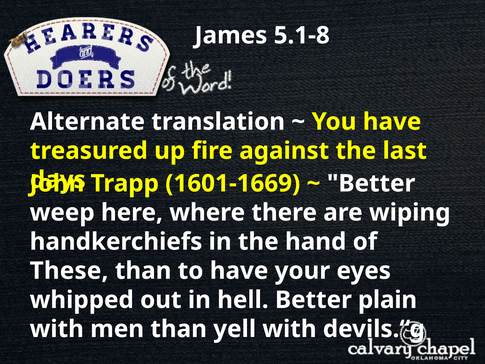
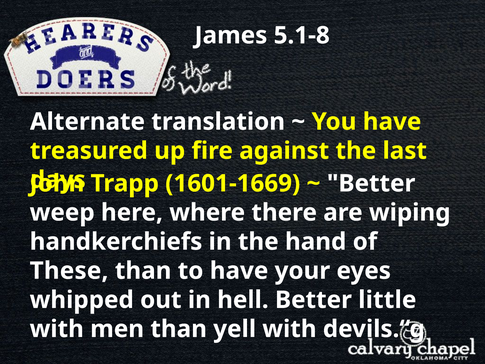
plain: plain -> little (387, 300)
